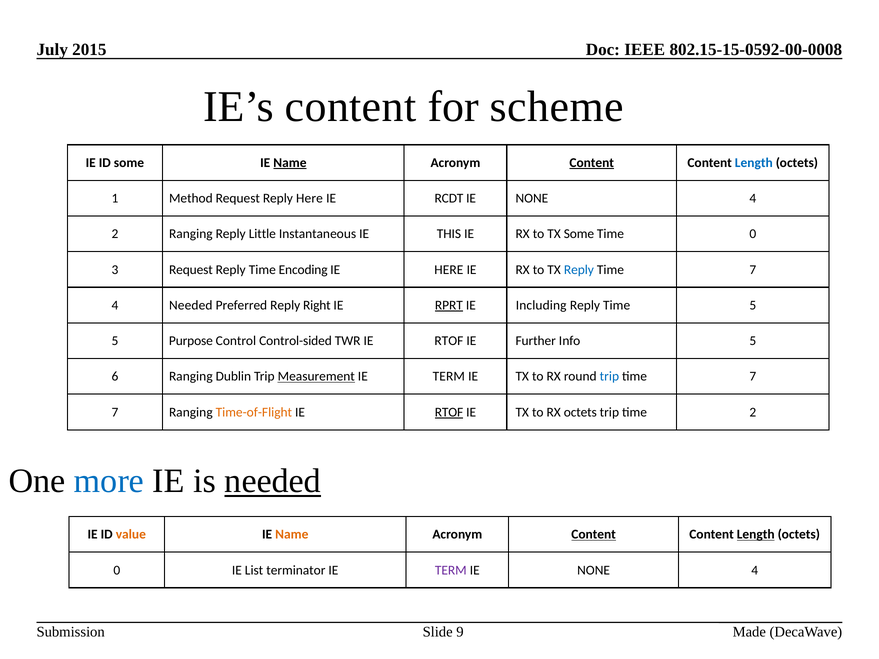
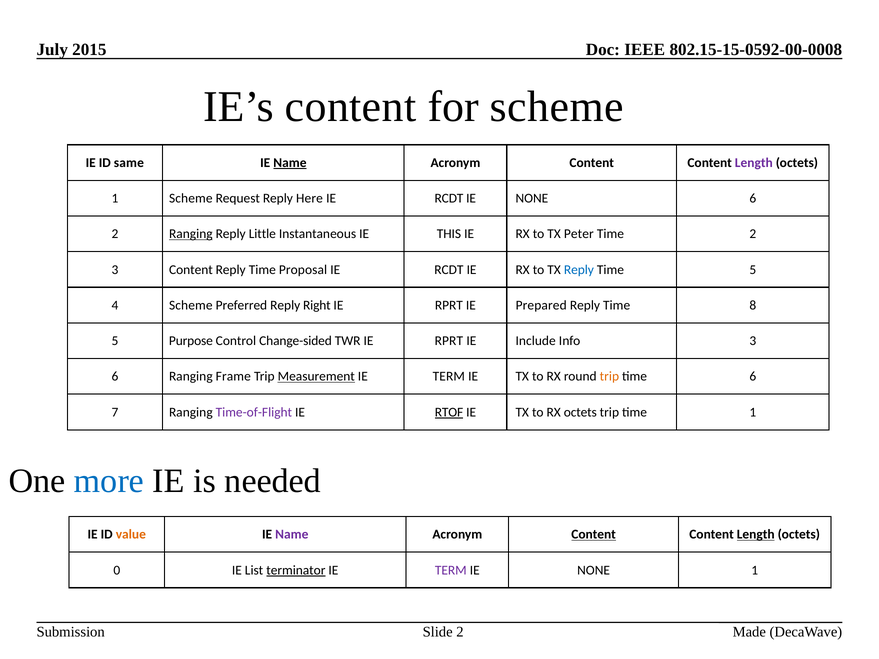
ID some: some -> same (129, 163)
Content underline: present -> none (592, 163)
Length colour: blue -> purple (754, 163)
1 Method: Method -> Scheme (191, 198)
4: 4 -> 6 (753, 198)
Ranging underline: none -> present (191, 234)
TX Some: Some -> Peter (579, 234)
Time 0: 0 -> 2 (753, 234)
3 Request: Request -> Content (191, 270)
Encoding: Encoding -> Proposal (303, 270)
HERE: HERE -> RCDT (449, 270)
7: 7 -> 5 (753, 270)
4 Needed: Needed -> Scheme (191, 305)
RPRT underline: present -> none (449, 305)
Including: Including -> Prepared (541, 305)
Time 5: 5 -> 8 (753, 305)
Control-sided: Control-sided -> Change-sided (295, 341)
TWR IE RTOF: RTOF -> RPRT (449, 341)
Further: Further -> Include (536, 341)
Info 5: 5 -> 3 (753, 341)
Dublin: Dublin -> Frame (233, 377)
trip colour: blue -> orange (609, 377)
7: 7 -> 6 (753, 377)
Time-of-Flight colour: orange -> purple (254, 412)
time 2: 2 -> 1 (753, 412)
needed underline: present -> none (273, 481)
Name colour: orange -> purple (292, 535)
terminator underline: none -> present (296, 570)
4: 4 -> 1 (755, 570)
Slide 9: 9 -> 2 (460, 632)
